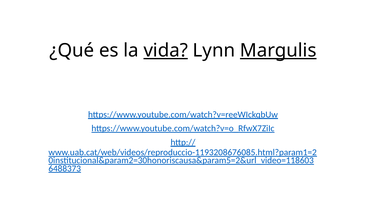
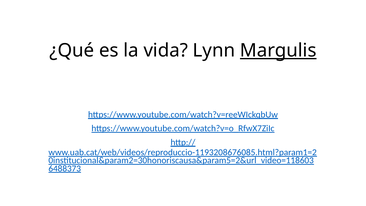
vida underline: present -> none (166, 51)
